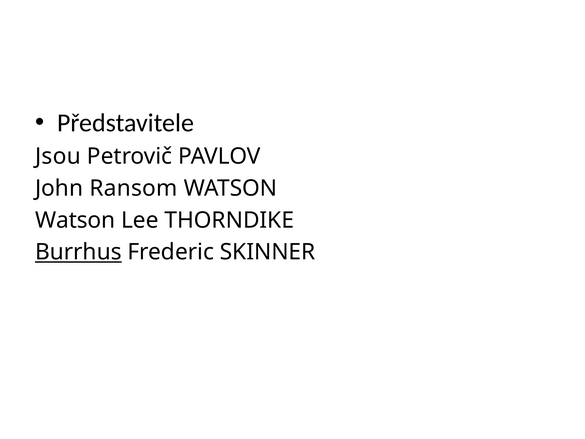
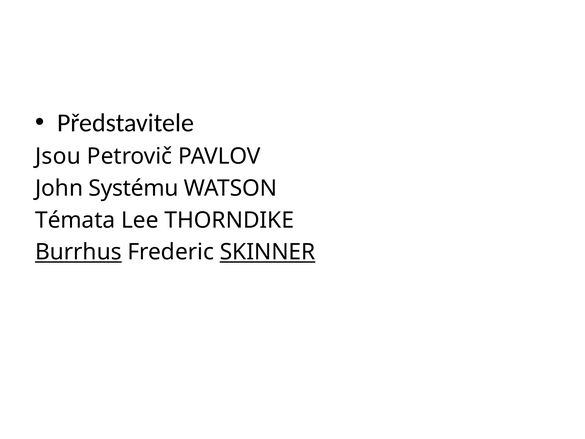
Ransom: Ransom -> Systému (134, 188)
Watson: Watson -> Témata (75, 220)
SKINNER underline: none -> present (268, 252)
